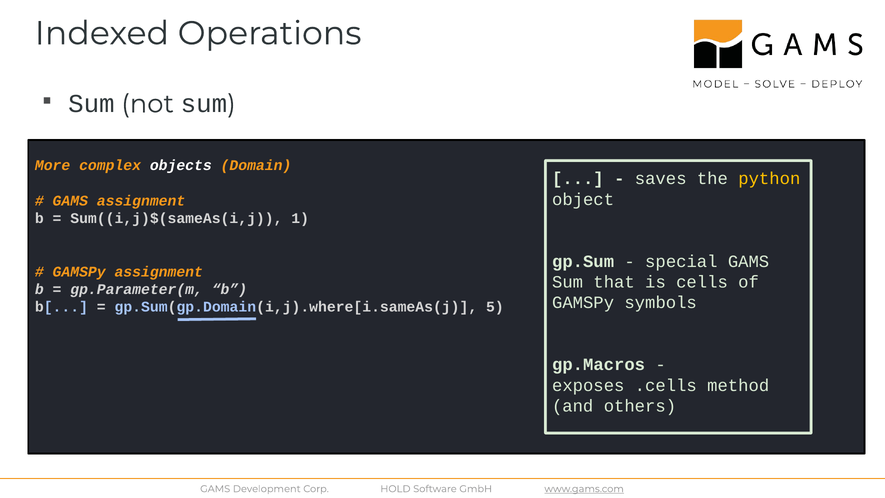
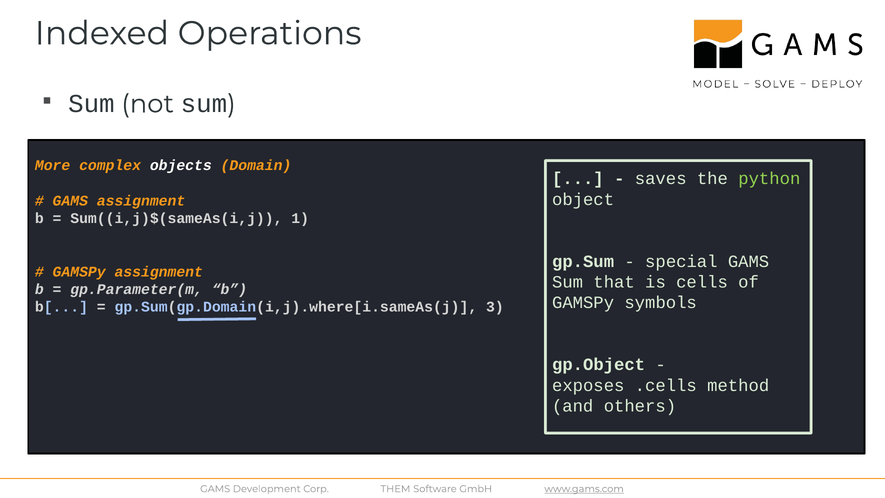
python colour: yellow -> light green (769, 179)
5: 5 -> 3 (495, 307)
gp.Macros: gp.Macros -> gp.Object (599, 365)
HOLD: HOLD -> THEM (395, 489)
